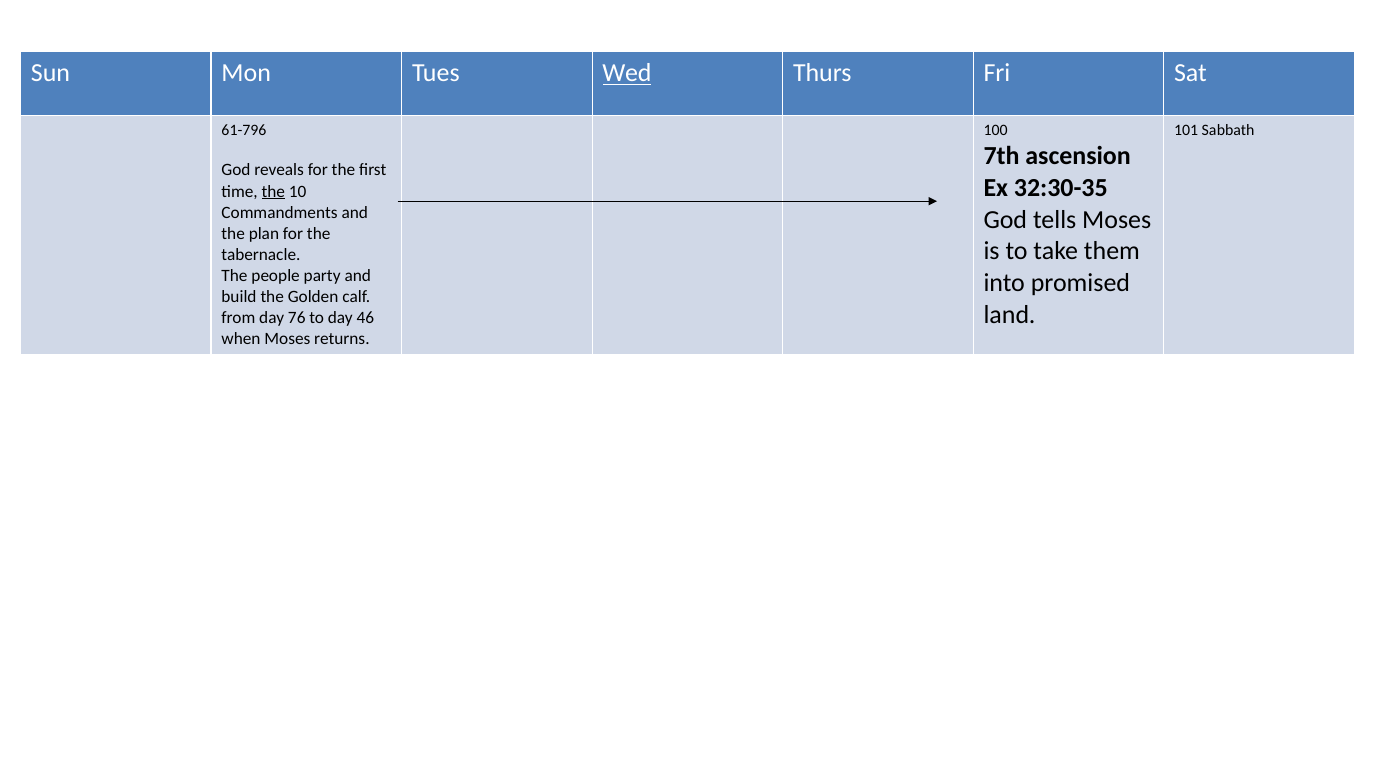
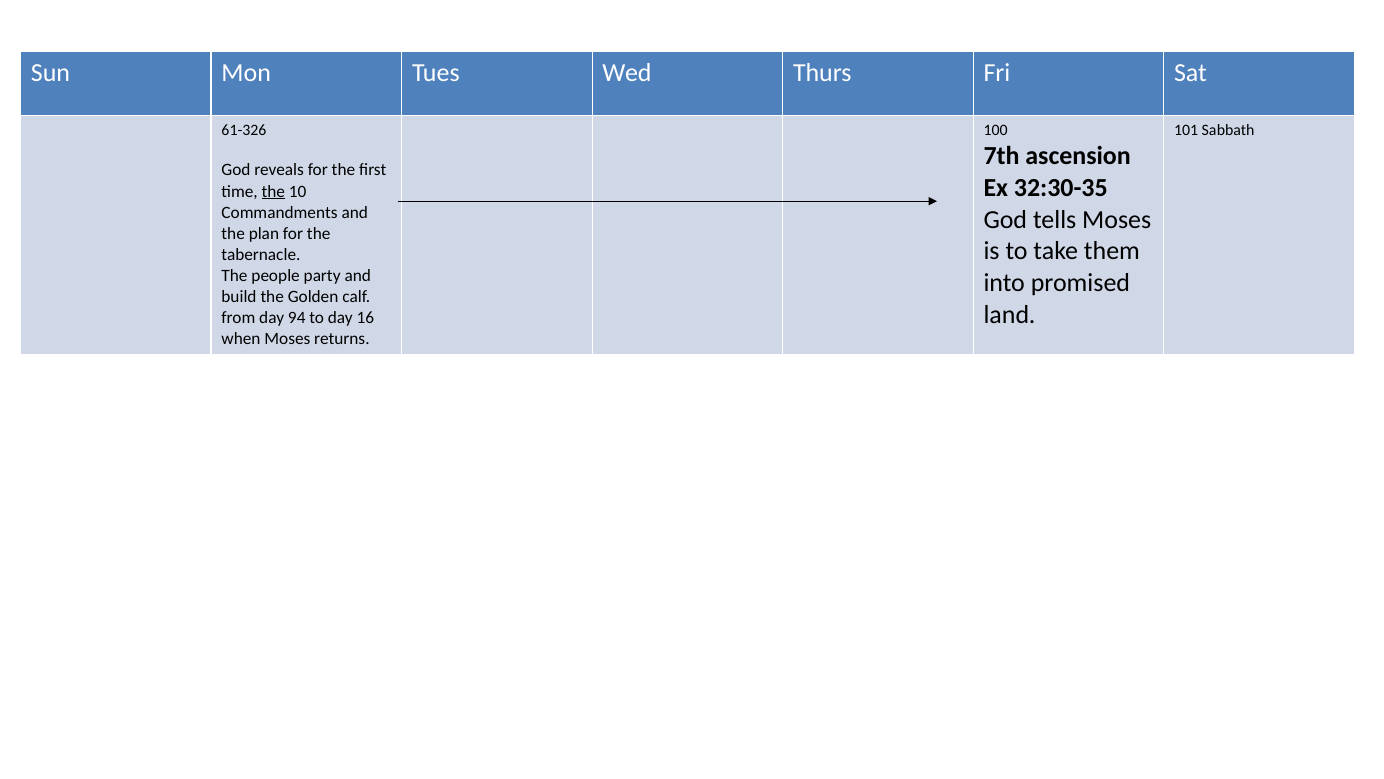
Wed underline: present -> none (627, 73)
61-796: 61-796 -> 61-326 (244, 130)
76: 76 -> 94 (297, 318)
46: 46 -> 16 (365, 318)
